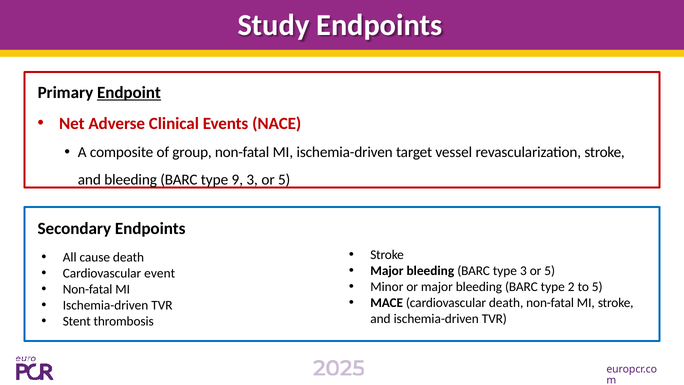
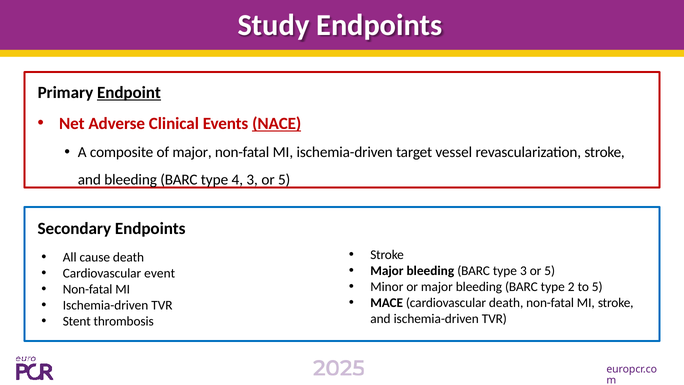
NACE underline: none -> present (277, 123)
of group: group -> major (192, 152)
9: 9 -> 4 (237, 180)
